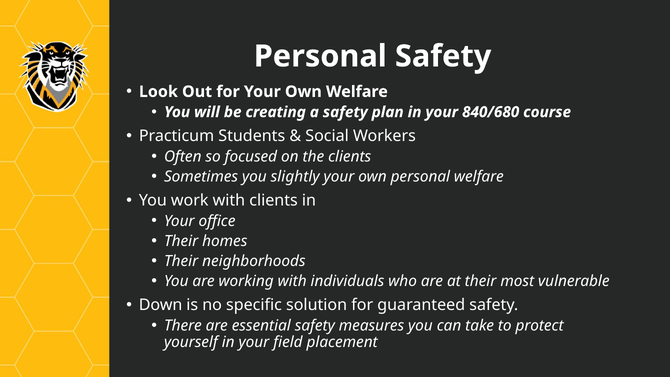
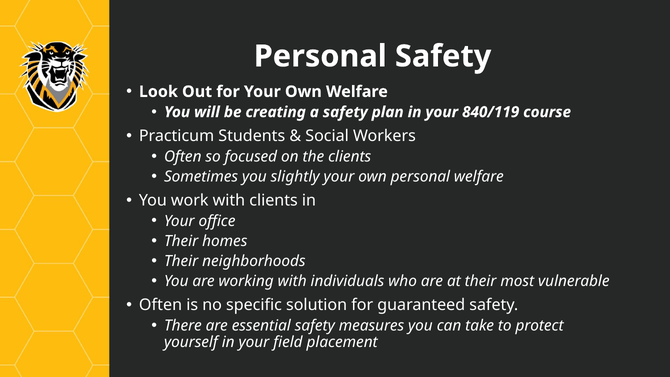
840/680: 840/680 -> 840/119 (491, 112)
Down: Down -> Often (160, 305)
